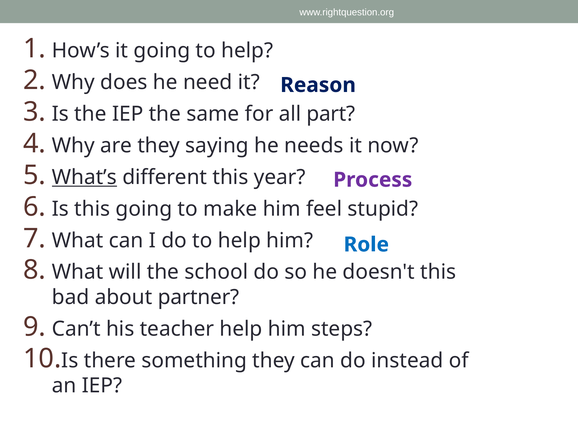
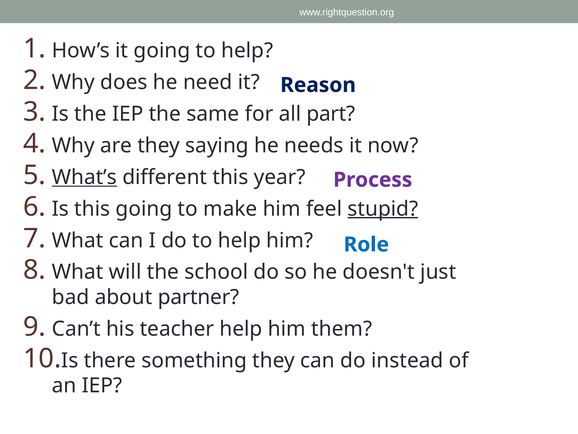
stupid underline: none -> present (383, 209)
doesn't this: this -> just (438, 272)
steps: steps -> them (342, 328)
